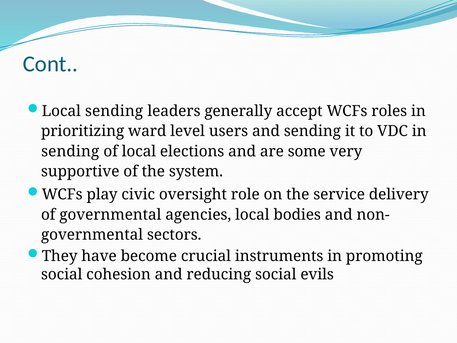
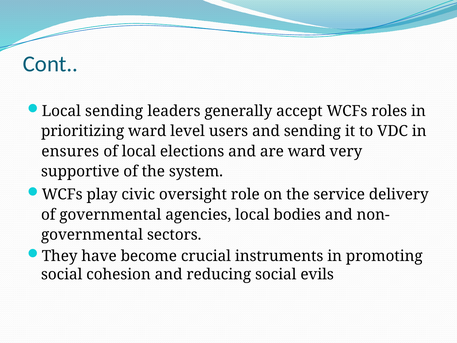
sending: sending -> ensures (70, 151)
are some: some -> ward (307, 151)
